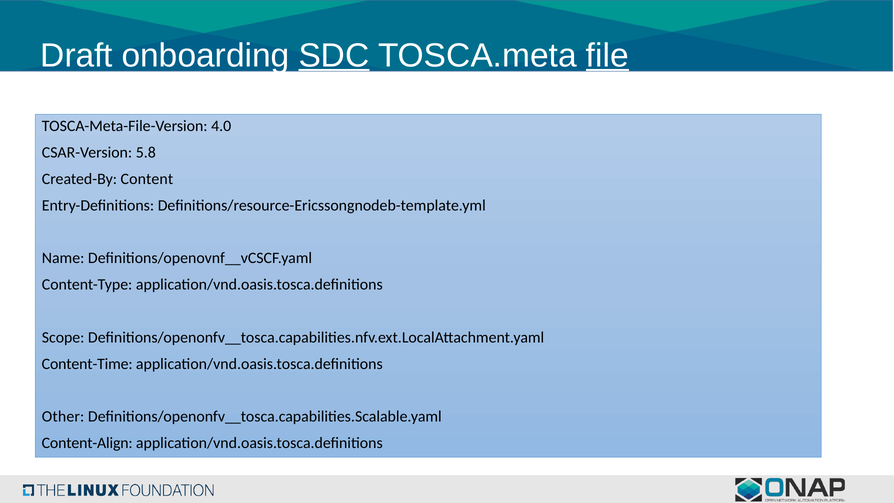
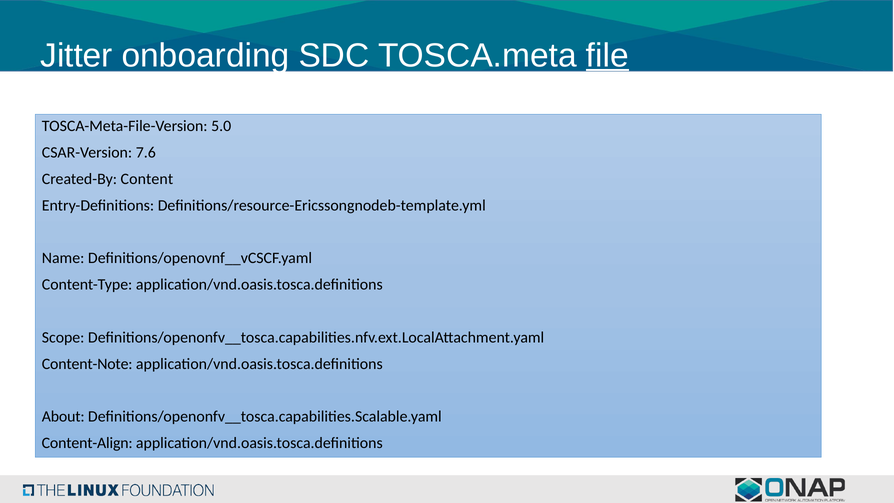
Draft: Draft -> Jitter (76, 55)
SDC underline: present -> none (334, 55)
4.0: 4.0 -> 5.0 (221, 126)
5.8: 5.8 -> 7.6 (146, 152)
Content-Time: Content-Time -> Content-Note (87, 364)
Other: Other -> About (63, 417)
